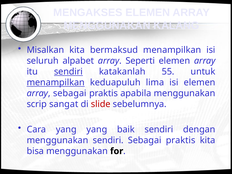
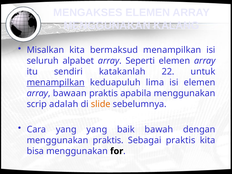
sendiri underline: present -> none (68, 71)
55: 55 -> 22 (168, 71)
array sebagai: sebagai -> bawaan (70, 93)
sangat: sangat -> adalah (64, 104)
slide colour: red -> orange (101, 104)
baik sendiri: sendiri -> bawah (159, 129)
menggunakan sendiri: sendiri -> praktis (108, 140)
